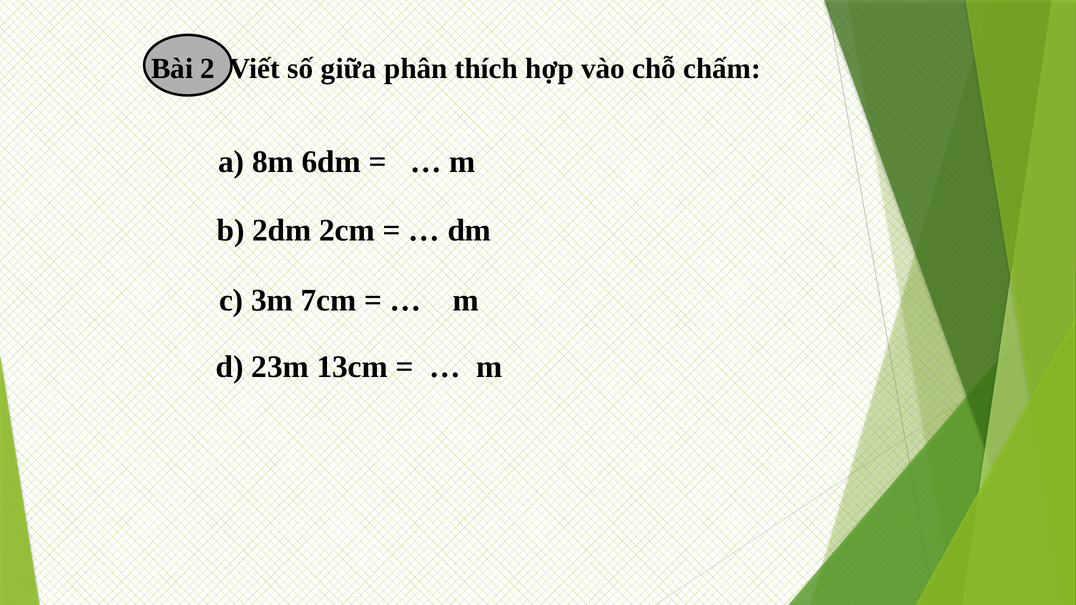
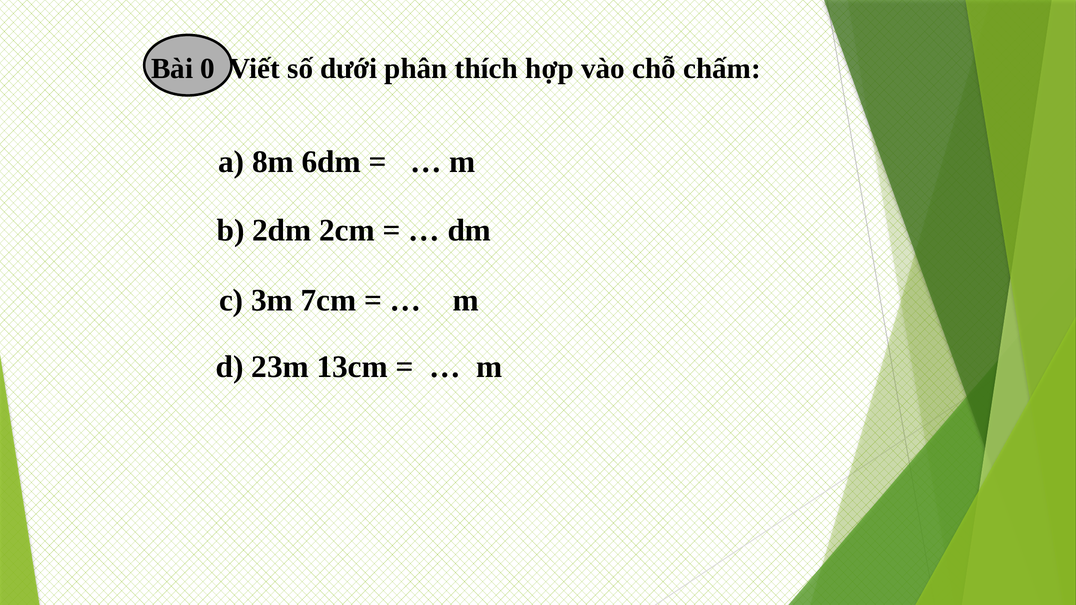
2: 2 -> 0 (208, 69)
giữa: giữa -> dưới (349, 69)
